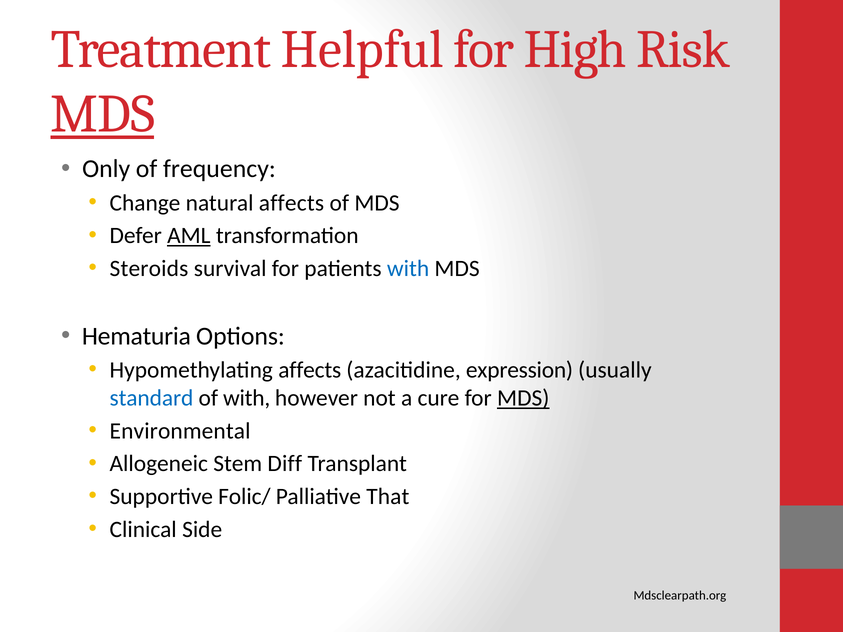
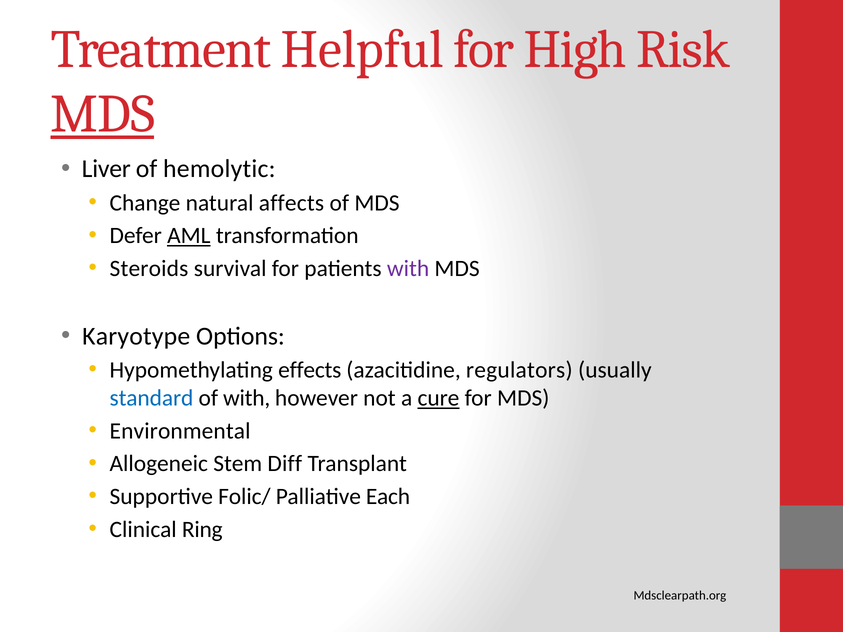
Only: Only -> Liver (106, 169)
frequency: frequency -> hemolytic (219, 169)
with colour: blue -> purple (408, 269)
Hematuria: Hematuria -> Karyotype (136, 336)
Hypomethylating affects: affects -> effects (310, 370)
expression: expression -> regulators (519, 370)
cure underline: none -> present (438, 398)
MDS underline: present -> none (523, 398)
That: That -> Each (388, 497)
Side: Side -> Ring (202, 529)
